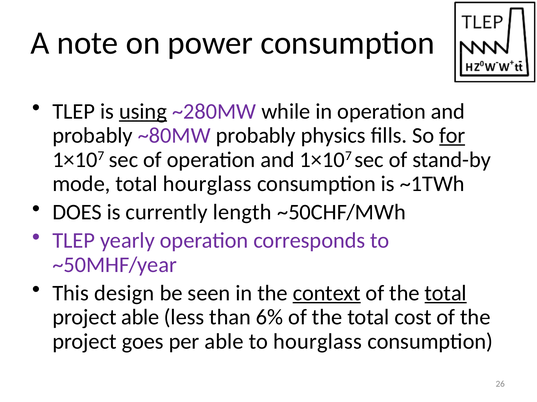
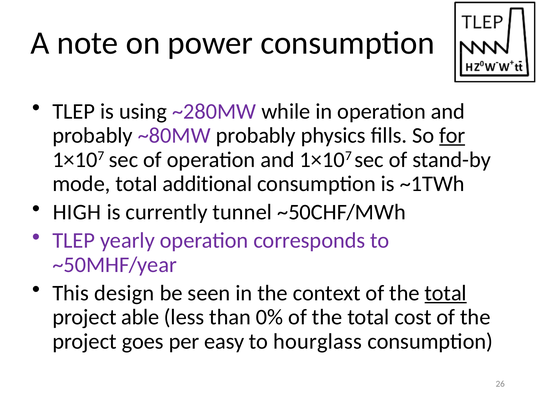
using underline: present -> none (143, 112)
total hourglass: hourglass -> additional (207, 184)
DOES: DOES -> HIGH (77, 213)
length: length -> tunnel (242, 213)
context underline: present -> none (327, 294)
6%: 6% -> 0% (270, 318)
per able: able -> easy (224, 342)
